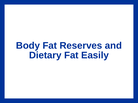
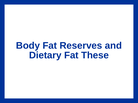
Easily: Easily -> These (95, 56)
